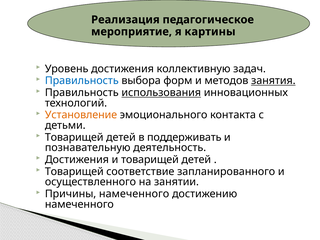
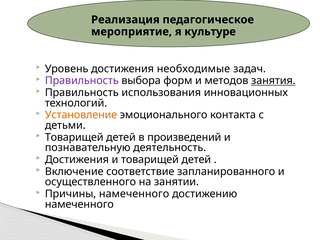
картины: картины -> культуре (210, 32)
коллективную: коллективную -> необходимые (193, 69)
Правильность colour: blue -> purple (82, 81)
использования underline: present -> none (161, 93)
поддерживать: поддерживать -> произведений (184, 137)
Товарищей: Товарищей -> Включение (74, 172)
